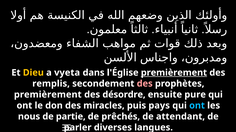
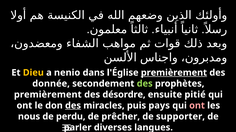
vyeta: vyeta -> nenio (67, 73)
remplis: remplis -> donnée (51, 84)
des colour: pink -> light green (145, 84)
pure: pure -> pitié (195, 95)
des underline: none -> present (73, 106)
ont colour: light blue -> pink (197, 106)
partie: partie -> perdu (71, 117)
prêchés: prêchés -> prêcher (121, 117)
attendant: attendant -> supporter (180, 117)
